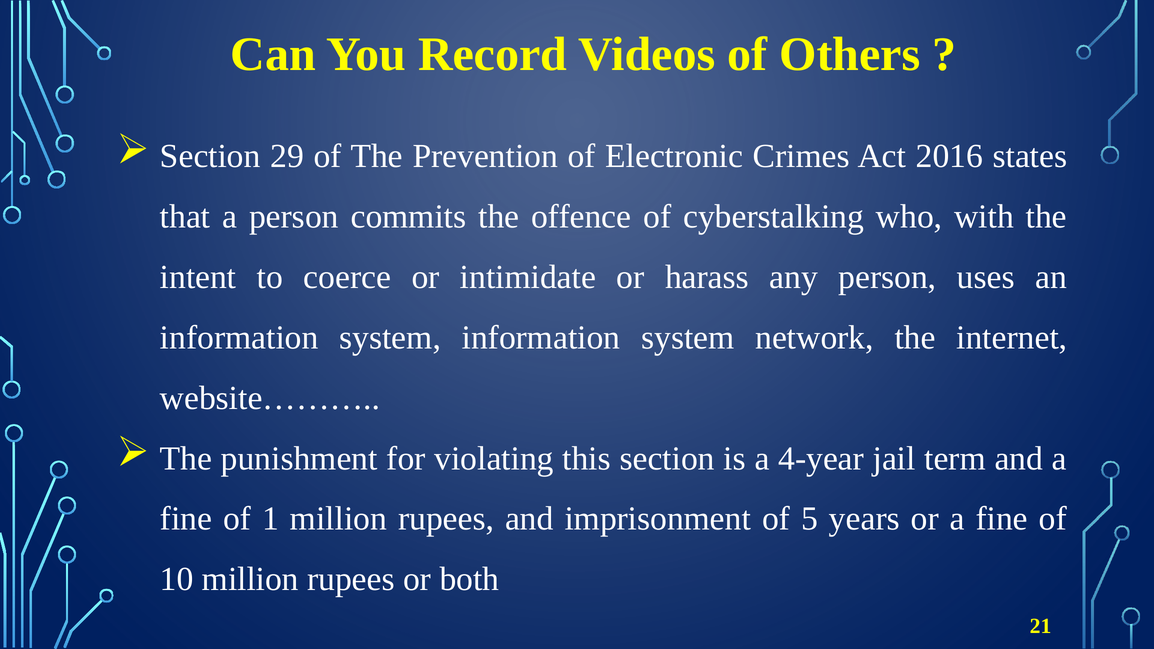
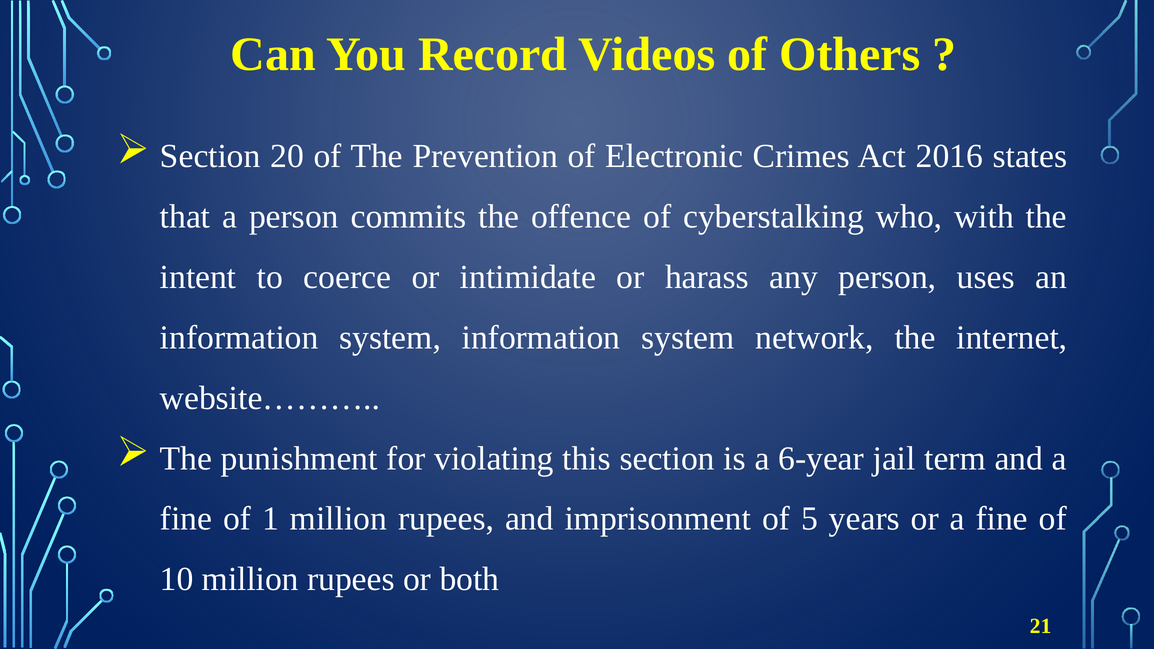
29: 29 -> 20 (287, 156)
4-year: 4-year -> 6-year (821, 459)
